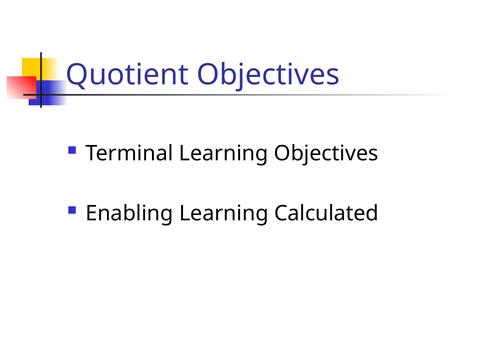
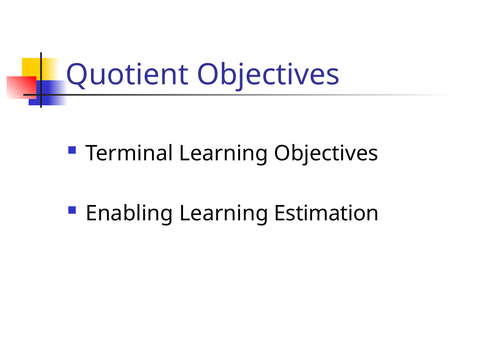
Calculated: Calculated -> Estimation (327, 214)
